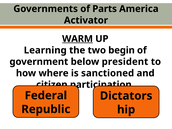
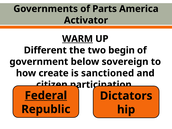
Learning: Learning -> Different (45, 50)
president: president -> sovereign (125, 62)
where: where -> create (54, 73)
Federal underline: none -> present (46, 96)
